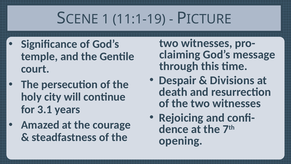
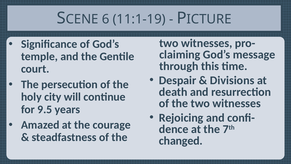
1: 1 -> 6 (106, 19)
3.1: 3.1 -> 9.5 (45, 109)
opening: opening -> changed (181, 140)
